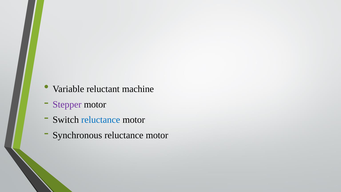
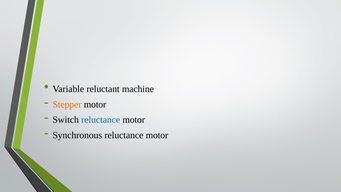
Stepper colour: purple -> orange (67, 104)
